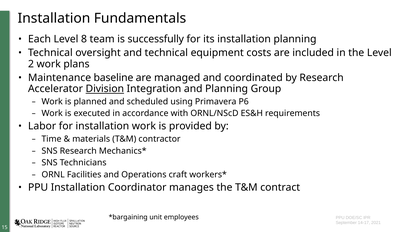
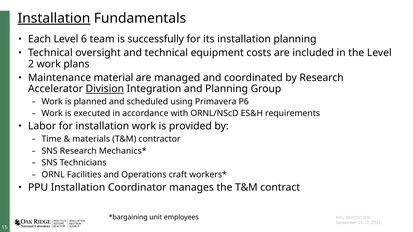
Installation underline: none -> present (54, 18)
8: 8 -> 6 (84, 39)
baseline: baseline -> material (113, 78)
